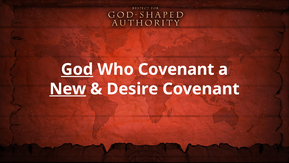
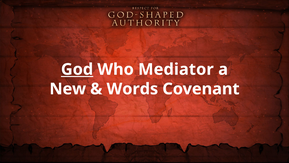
Who Covenant: Covenant -> Mediator (176, 69)
New underline: present -> none (68, 89)
Desire: Desire -> Words (132, 89)
